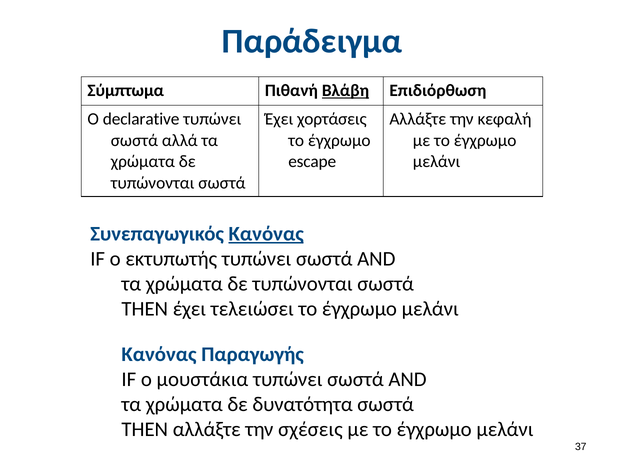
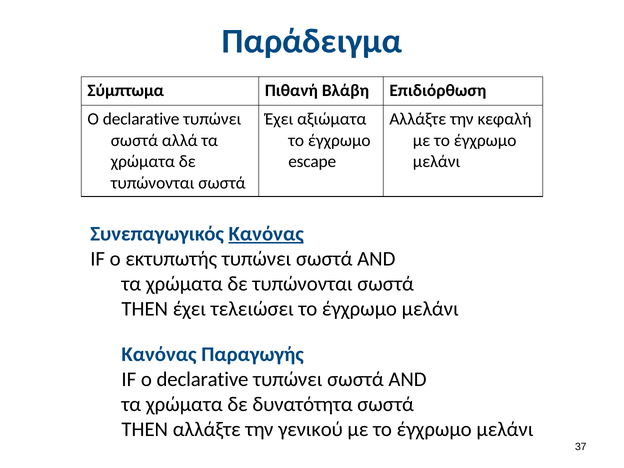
Βλάβη underline: present -> none (345, 91)
χορτάσεις: χορτάσεις -> αξιώματα (332, 119)
IF ο μουστάκια: μουστάκια -> declarative (203, 379)
σχέσεις: σχέσεις -> γενικού (311, 429)
